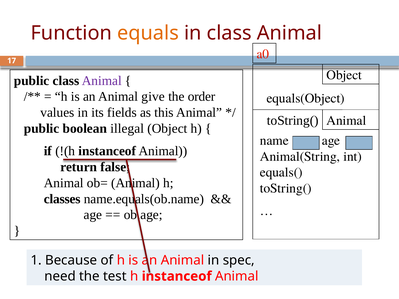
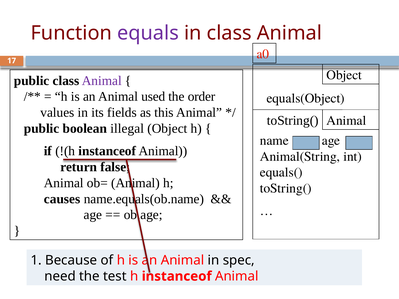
equals colour: orange -> purple (148, 33)
give: give -> used (153, 97)
classes: classes -> causes (62, 199)
